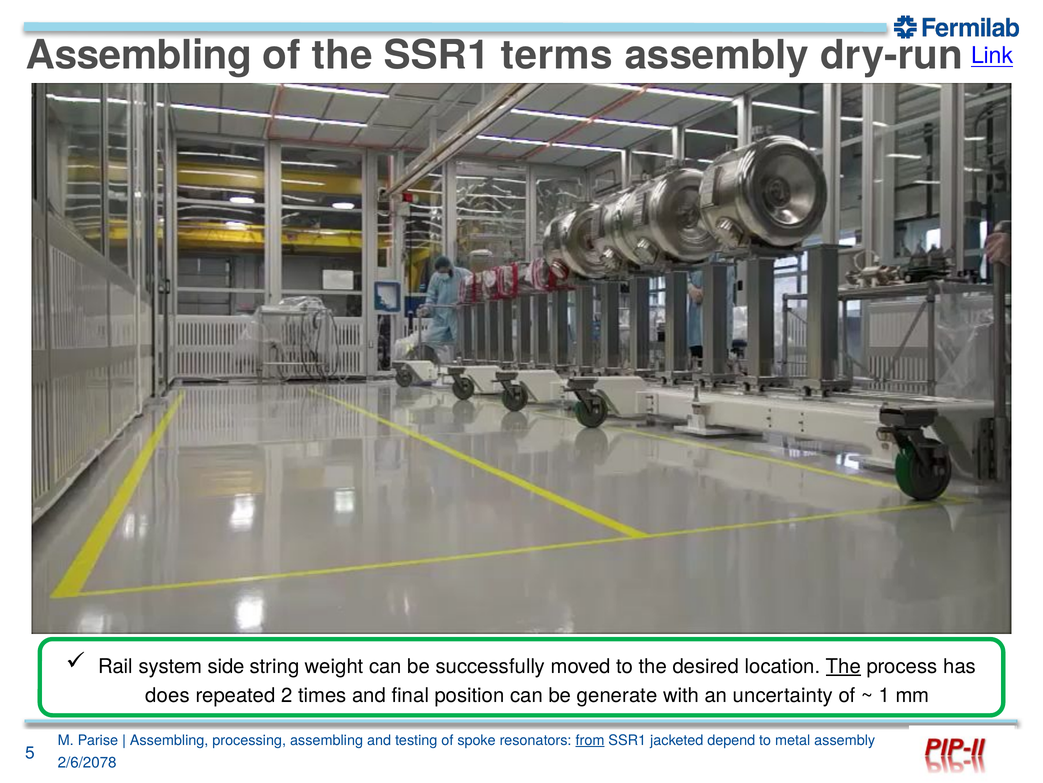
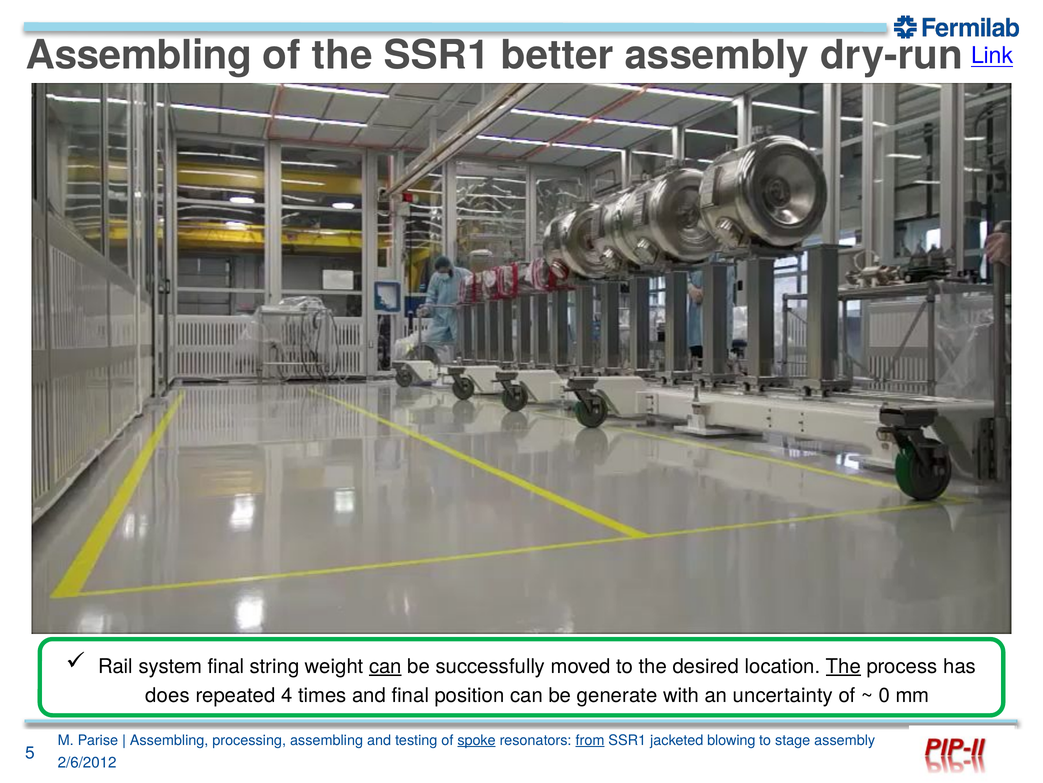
terms: terms -> better (557, 55)
system side: side -> final (226, 666)
can underline: none -> present (385, 666)
2: 2 -> 4 (287, 695)
1: 1 -> 0 (884, 695)
spoke underline: none -> present (477, 740)
depend: depend -> blowing (731, 740)
metal: metal -> stage (793, 740)
2/6/2078: 2/6/2078 -> 2/6/2012 (87, 762)
